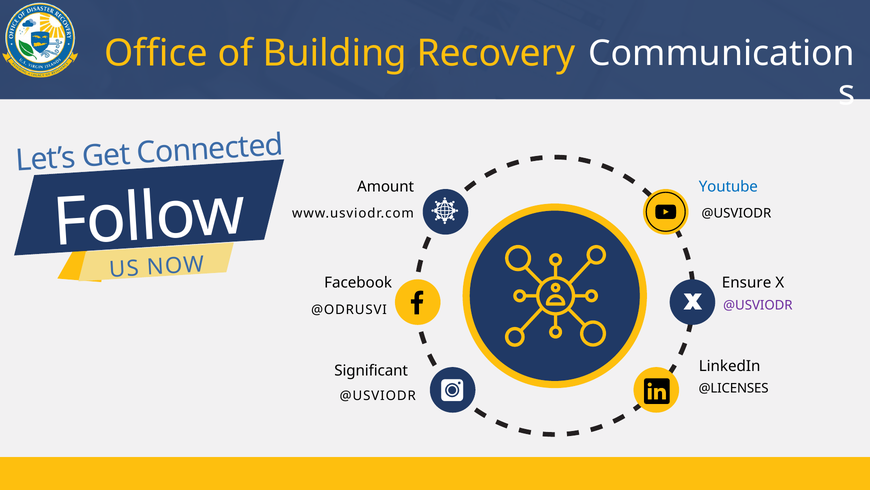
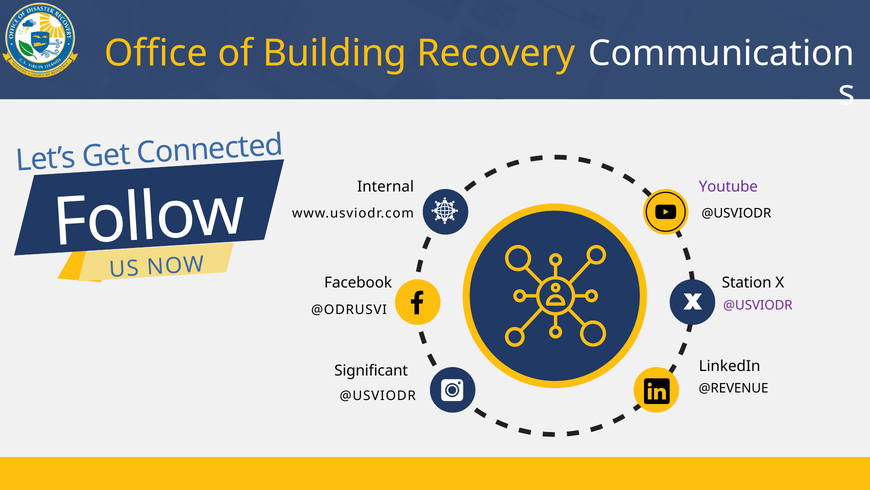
Youtube colour: blue -> purple (728, 186)
Amount: Amount -> Internal (386, 186)
Ensure: Ensure -> Station (747, 282)
@LICENSES: @LICENSES -> @REVENUE (734, 388)
